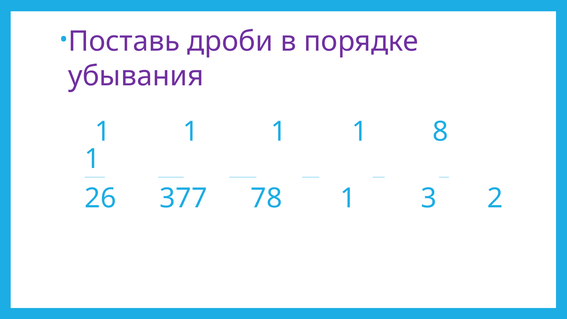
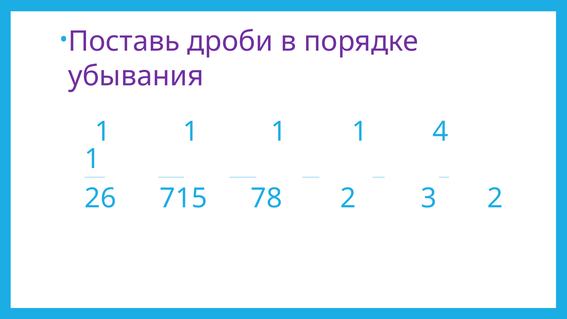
8: 8 -> 4 (441, 132)
377: 377 -> 715 (183, 198)
78 1: 1 -> 2 (348, 198)
